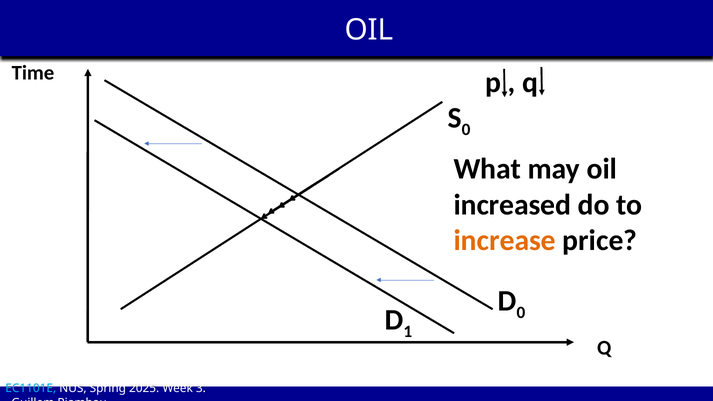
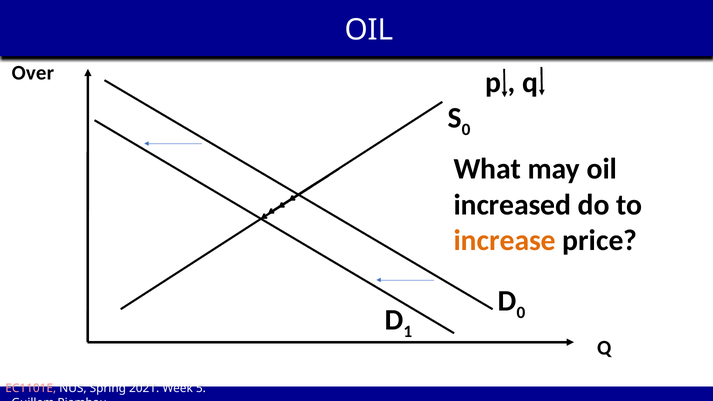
Time: Time -> Over (33, 73)
EC1101E colour: light blue -> pink (31, 388)
2025: 2025 -> 2021 (144, 388)
3: 3 -> 5 (201, 388)
